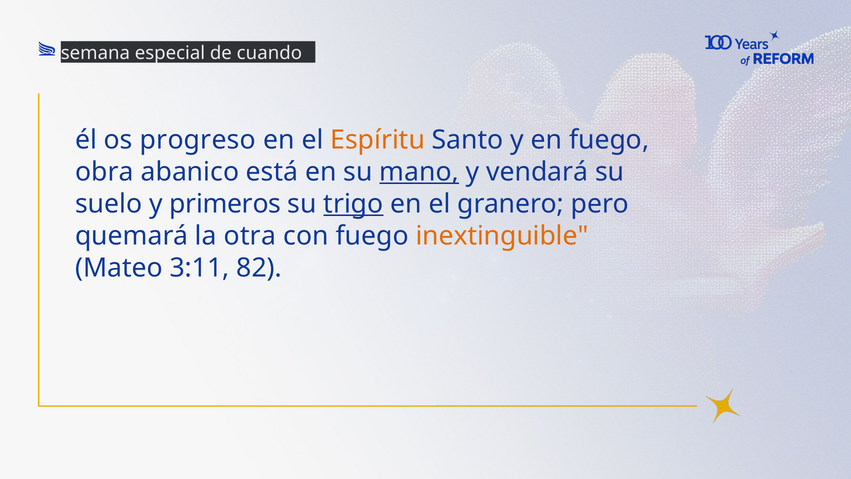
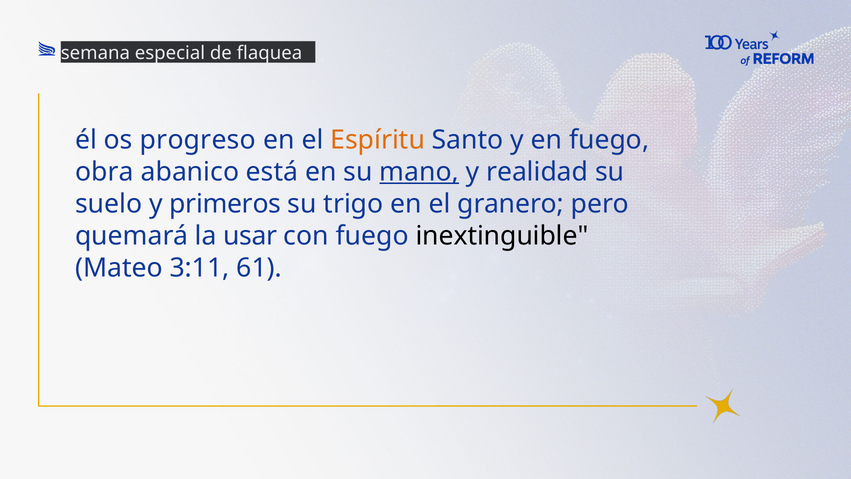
cuando: cuando -> flaquea (269, 53)
vendará: vendará -> realidad (537, 172)
trigo underline: present -> none (353, 204)
otra: otra -> usar (250, 236)
inextinguible colour: orange -> black (502, 236)
82: 82 -> 61 (259, 268)
